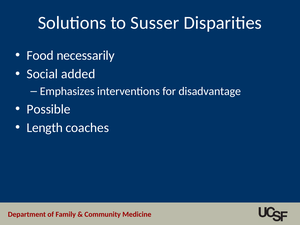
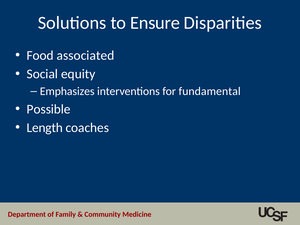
Susser: Susser -> Ensure (155, 23)
necessarily: necessarily -> associated (85, 55)
added: added -> equity (78, 74)
disadvantage: disadvantage -> fundamental (210, 91)
